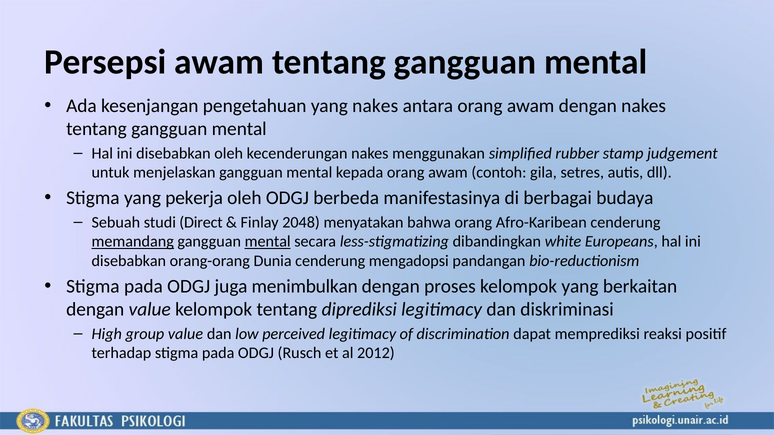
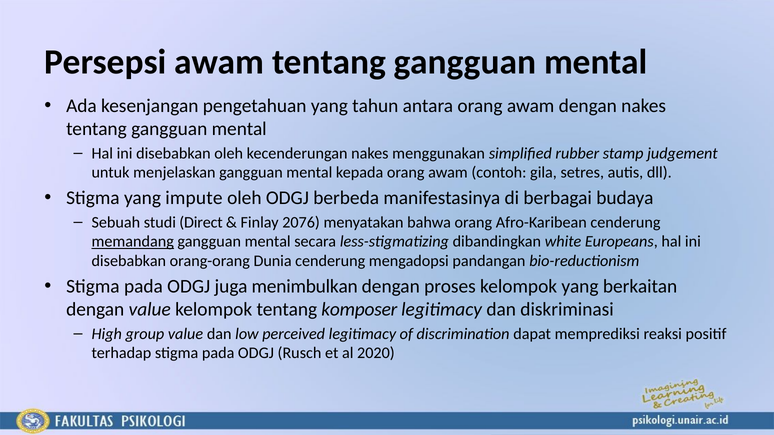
yang nakes: nakes -> tahun (375, 106)
pekerja: pekerja -> impute (194, 198)
2048: 2048 -> 2076 (301, 222)
mental underline: present -> none (268, 242)
diprediksi: diprediksi -> komposer (359, 310)
2012: 2012 -> 2020 (376, 353)
